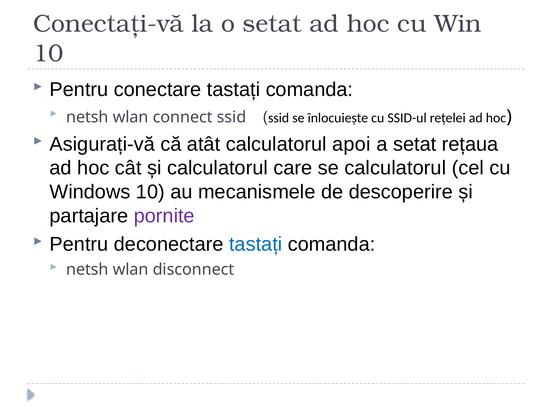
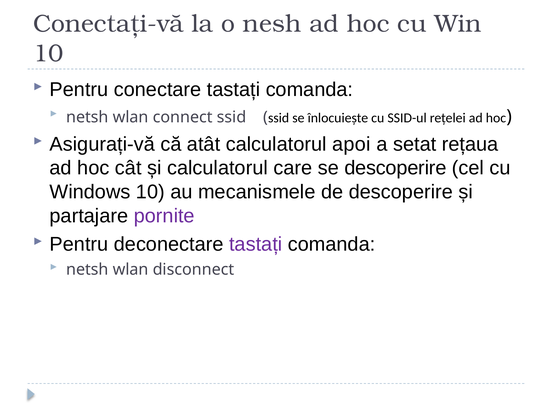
o setat: setat -> nesh (272, 24)
se calculatorul: calculatorul -> descoperire (395, 168)
tastați colour: blue -> purple (256, 244)
